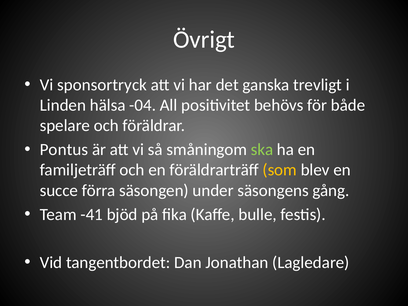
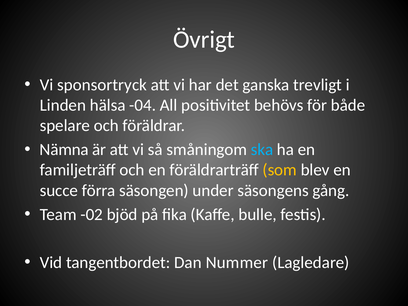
Pontus: Pontus -> Nämna (64, 150)
ska colour: light green -> light blue (262, 150)
-41: -41 -> -02 (92, 214)
Jonathan: Jonathan -> Nummer (237, 263)
